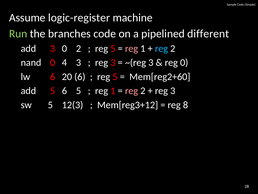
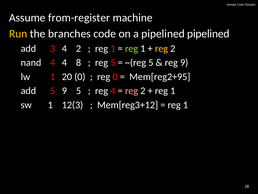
logic-register: logic-register -> from-register (79, 18)
Run colour: light green -> yellow (18, 34)
pipelined different: different -> pipelined (208, 34)
3 0: 0 -> 4 (64, 48)
5: 5 -> 1 (113, 48)
reg colour: pink -> light green (132, 48)
reg colour: light blue -> yellow (161, 48)
nand 0: 0 -> 4 (53, 63)
4 3: 3 -> 8 (78, 63)
3: 3 -> 5 (113, 63)
~(reg 3: 3 -> 5 (151, 63)
reg 0: 0 -> 9 (184, 63)
lw 6: 6 -> 1 (53, 77)
20 6: 6 -> 0 (80, 77)
5: 5 -> 0 (115, 77)
Mem[reg2+60: Mem[reg2+60 -> Mem[reg2+95 (160, 77)
5 6: 6 -> 9 (64, 91)
1: 1 -> 4 (113, 91)
3: 3 -> 1 (173, 91)
sw 5: 5 -> 1 (50, 105)
8: 8 -> 1 (186, 105)
